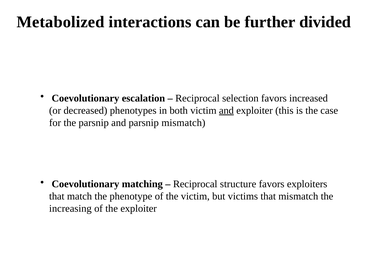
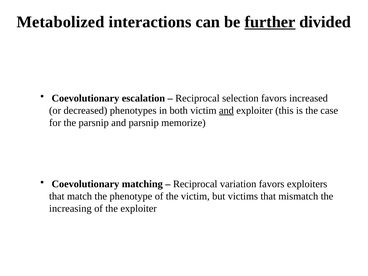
further underline: none -> present (270, 22)
parsnip mismatch: mismatch -> memorize (183, 123)
structure: structure -> variation (238, 184)
